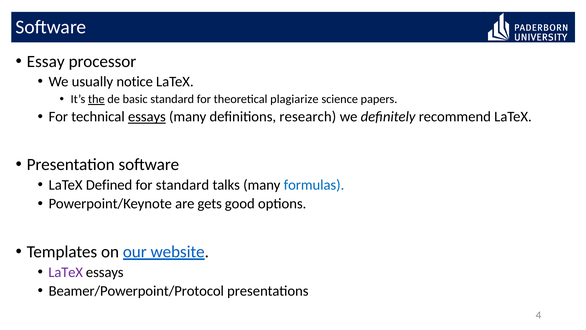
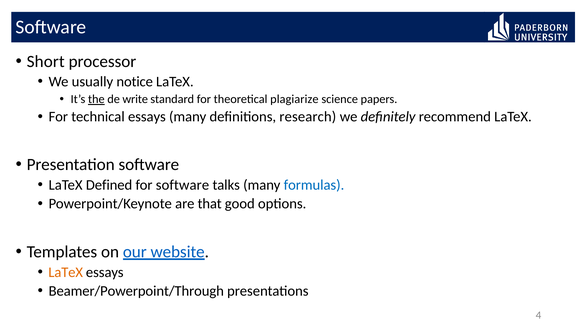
Essay: Essay -> Short (46, 61)
basic: basic -> write (135, 99)
essays underline: present -> none (147, 117)
for standard: standard -> software (182, 185)
gets: gets -> that (210, 204)
LaTeX colour: purple -> orange (66, 272)
Beamer/Powerpoint/Protocol: Beamer/Powerpoint/Protocol -> Beamer/Powerpoint/Through (136, 291)
